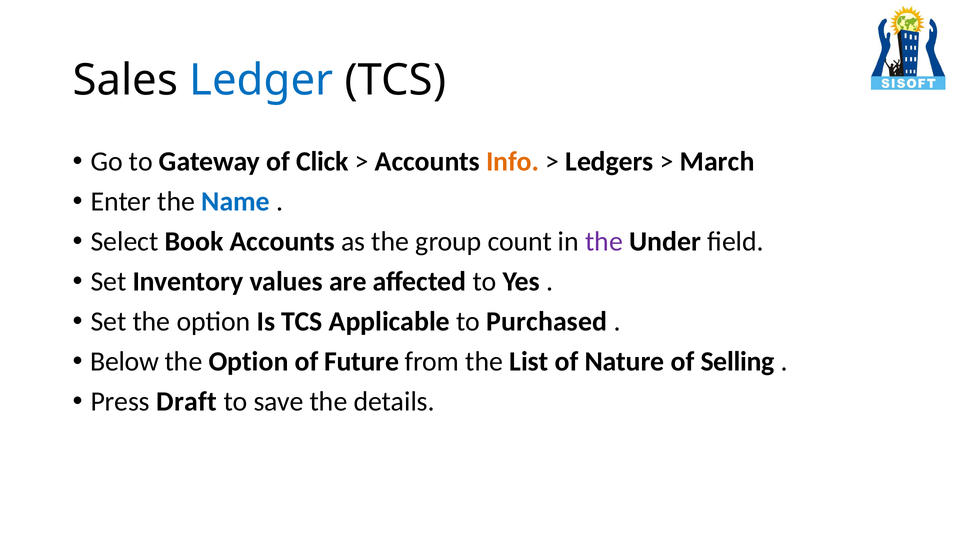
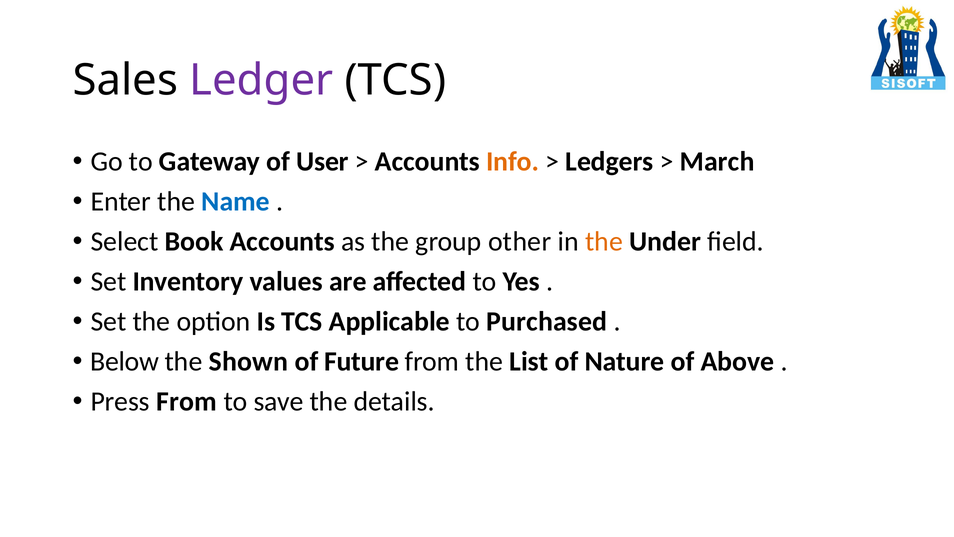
Ledger colour: blue -> purple (261, 80)
Click: Click -> User (323, 161)
count: count -> other (520, 241)
the colour: purple -> orange (604, 241)
Option: Option -> Shown (248, 361)
Selling: Selling -> Above (738, 361)
Press Draft: Draft -> From (187, 401)
